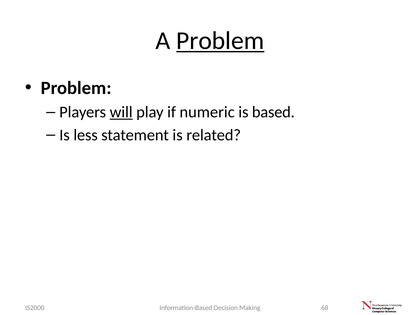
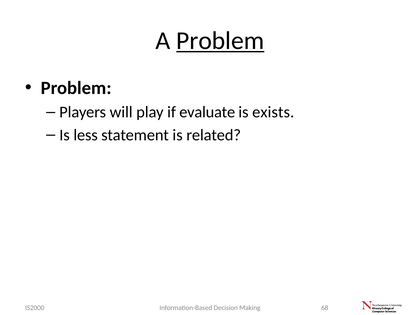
will underline: present -> none (121, 112)
numeric: numeric -> evaluate (207, 112)
based: based -> exists (273, 112)
